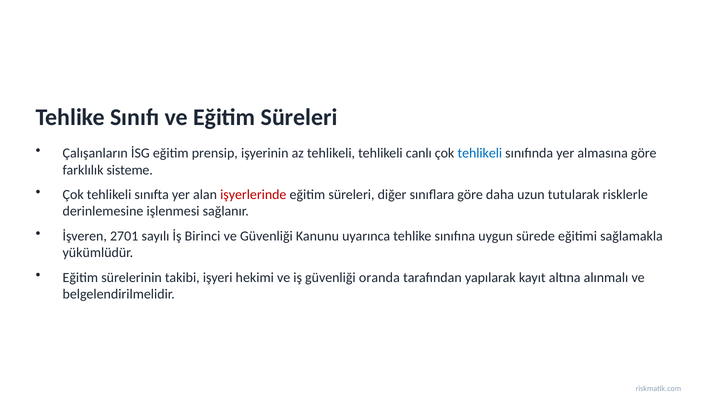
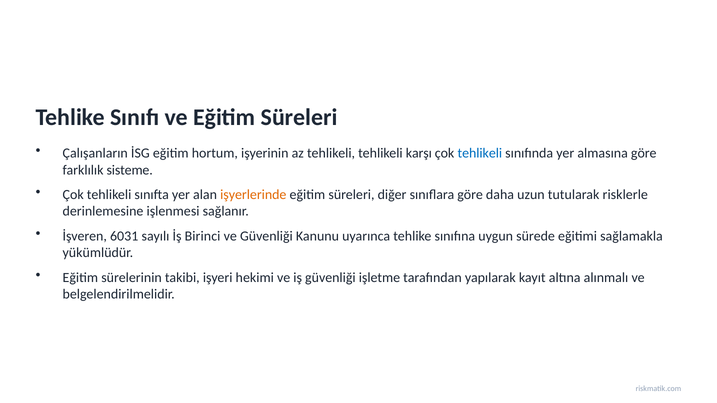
prensip: prensip -> hortum (215, 153)
canlı: canlı -> karşı (419, 153)
işyerlerinde colour: red -> orange (253, 195)
2701: 2701 -> 6031 (124, 236)
oranda: oranda -> işletme (379, 278)
